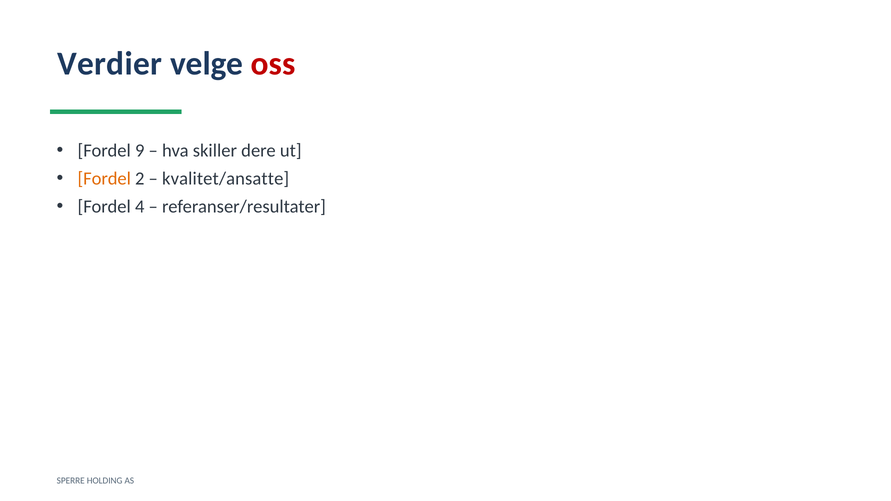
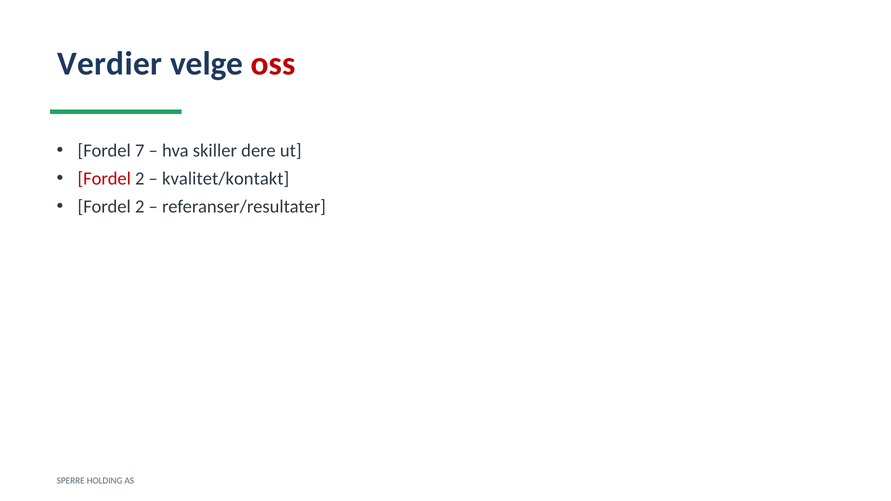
9: 9 -> 7 (140, 151)
Fordel colour: orange -> red (104, 179)
kvalitet/ansatte: kvalitet/ansatte -> kvalitet/kontakt (226, 179)
4: 4 -> 2 (140, 207)
